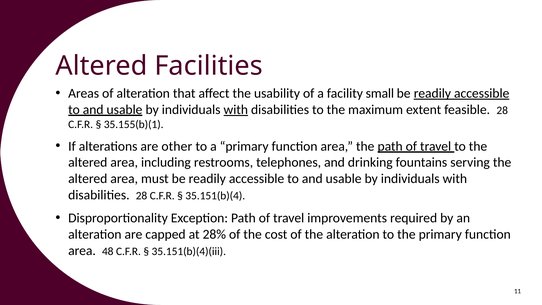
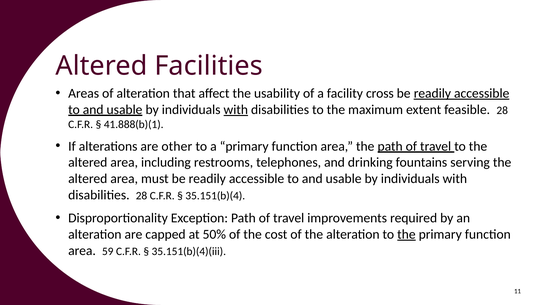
small: small -> cross (380, 93)
35.155(b)(1: 35.155(b)(1 -> 41.888(b)(1 (134, 124)
28%: 28% -> 50% (214, 234)
the underline: none -> present (406, 234)
48: 48 -> 59 (108, 251)
